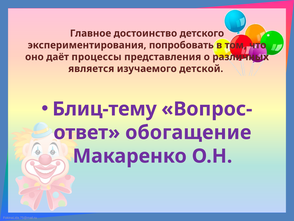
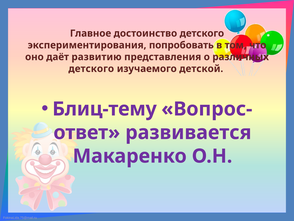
процессы: процессы -> развитию (96, 57)
является: является -> детского (91, 69)
обогащение: обогащение -> развивается (188, 132)
